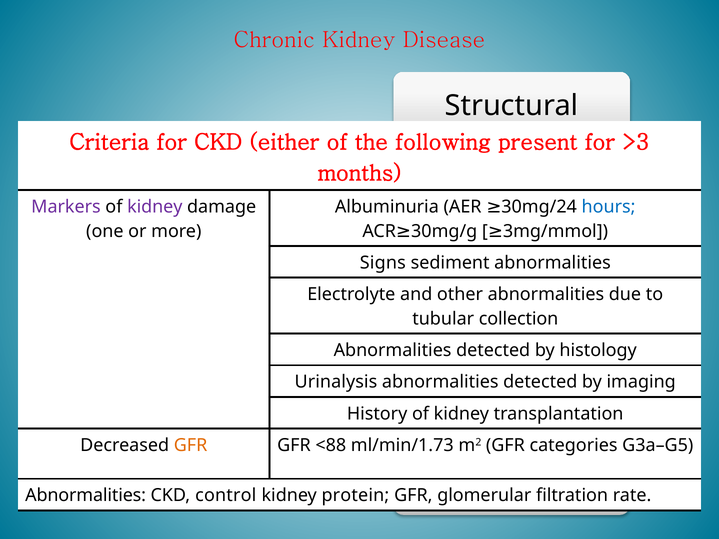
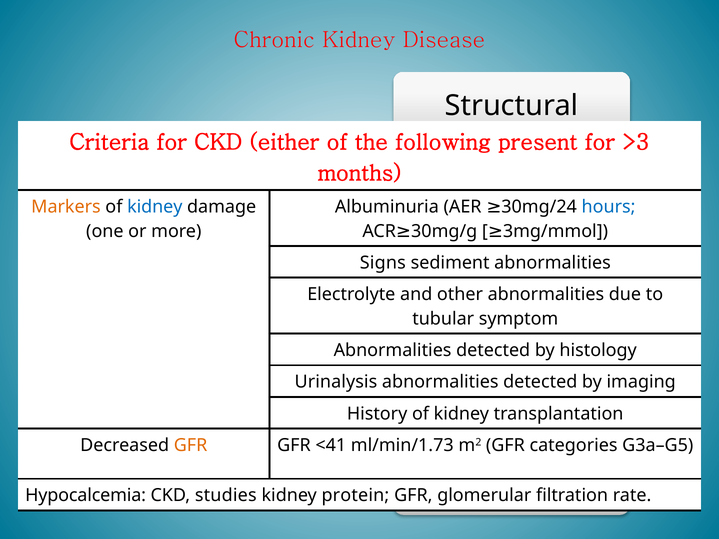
Markers colour: purple -> orange (66, 207)
kidney colour: purple -> blue (155, 207)
collection: collection -> symptom (519, 319)
<88: <88 -> <41 (331, 445)
Abnormalities: Abnormalities -> Hypocalcemia (86, 496)
control: control -> studies (226, 496)
